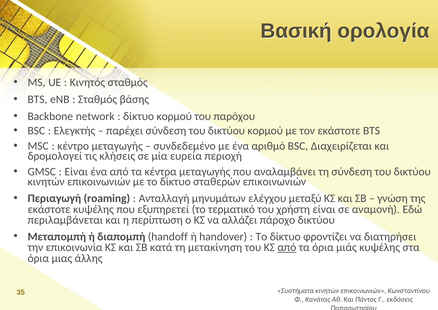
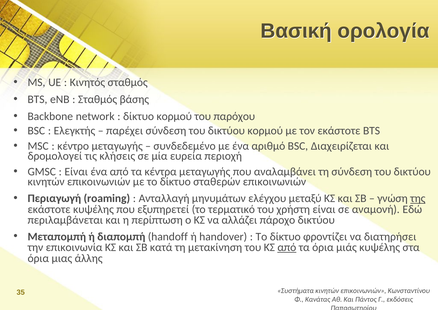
της underline: none -> present (418, 198)
